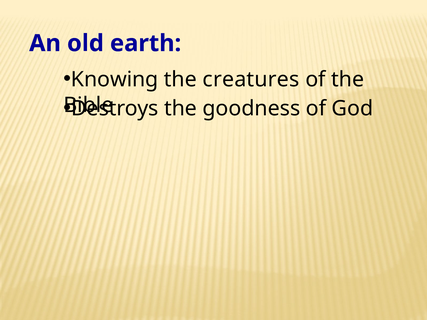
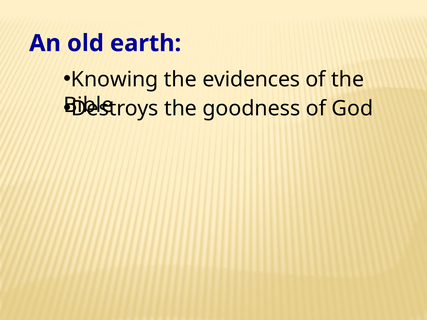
creatures: creatures -> evidences (251, 79)
